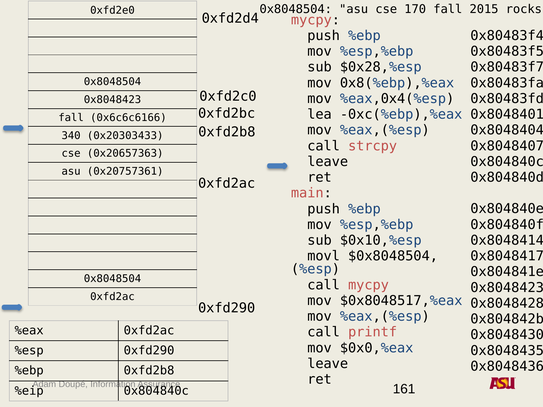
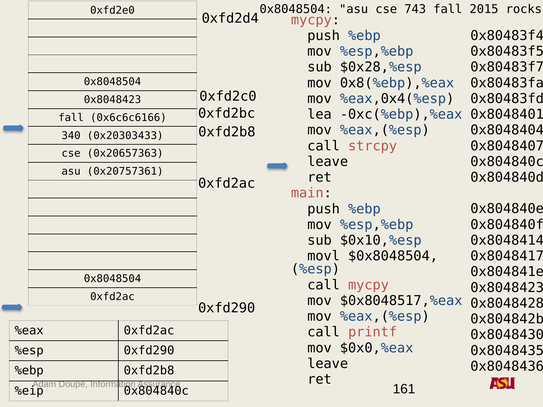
170: 170 -> 743 (415, 9)
